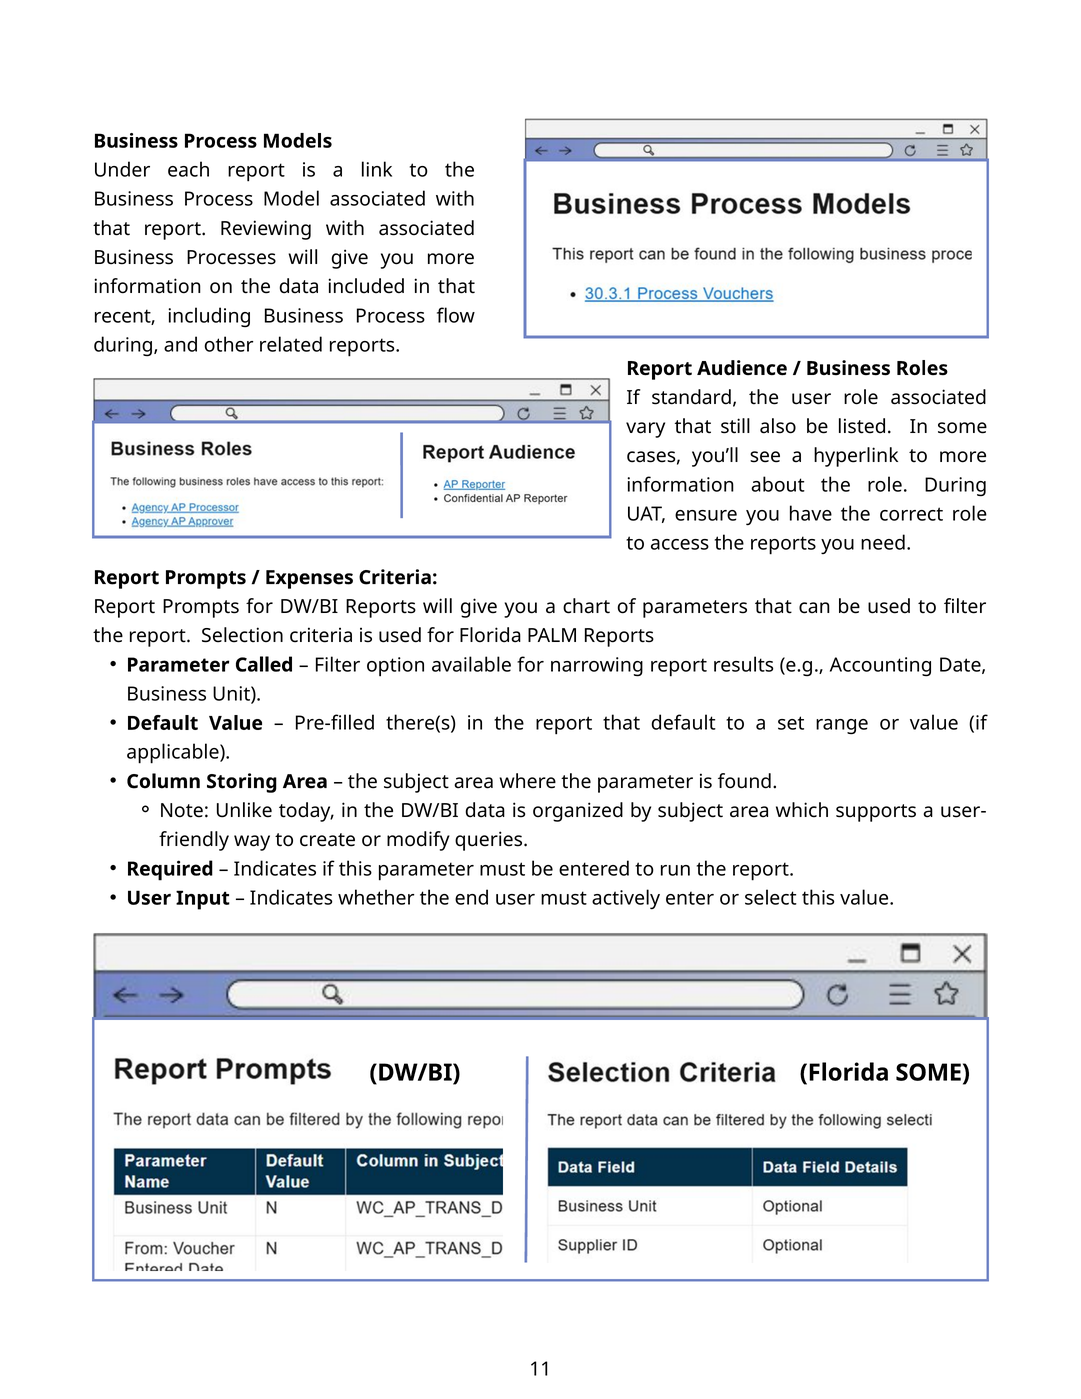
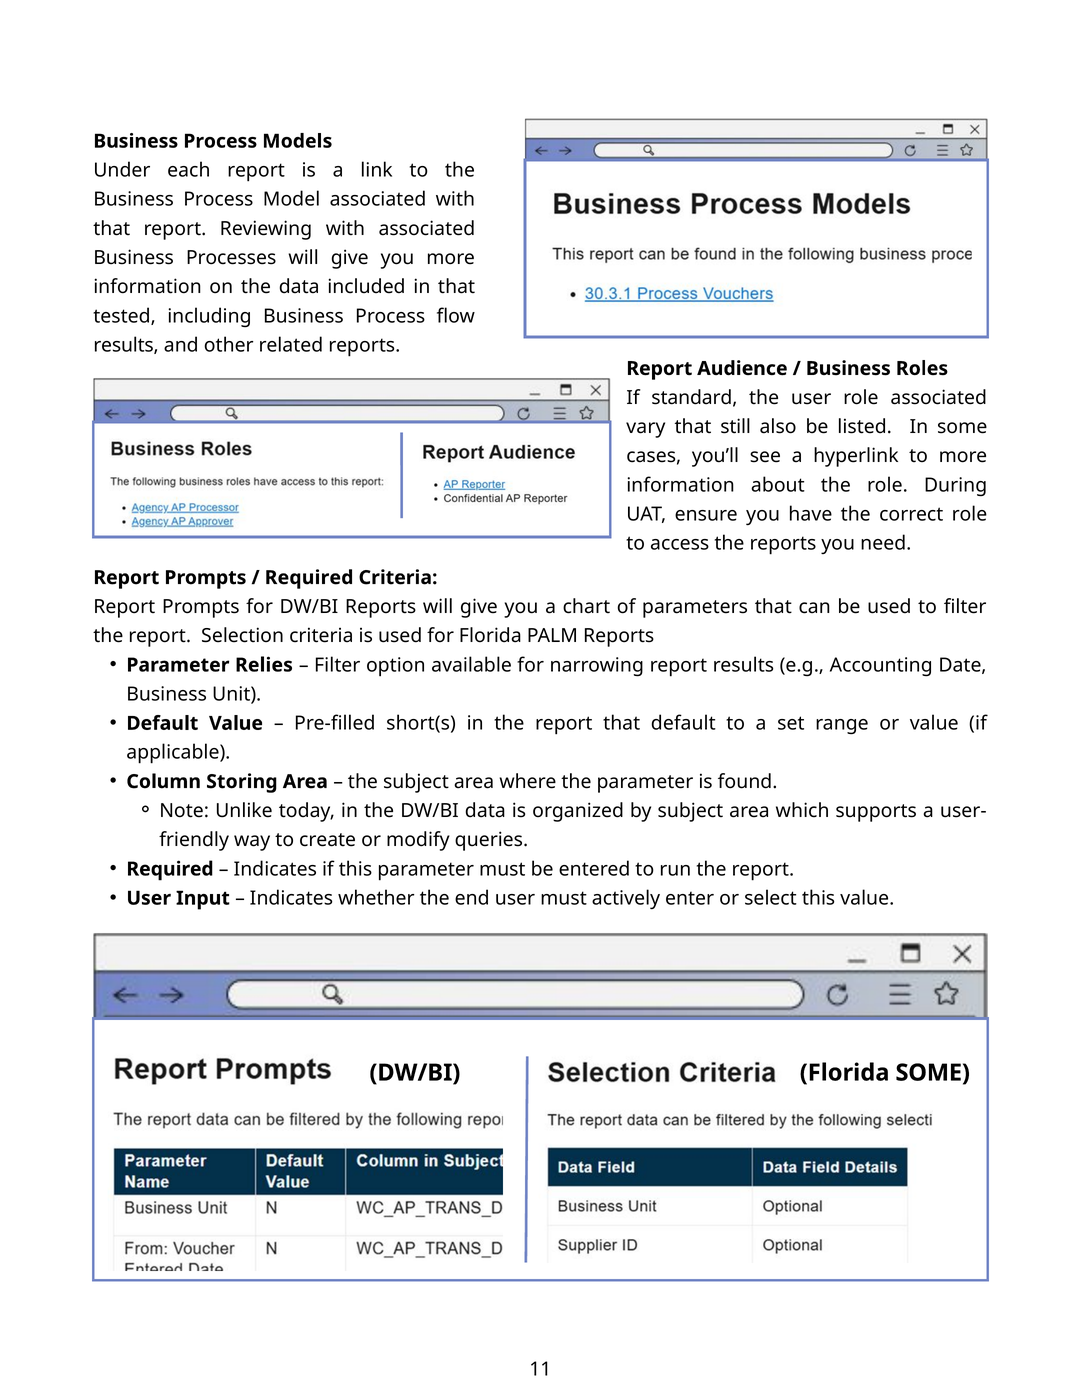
recent: recent -> tested (125, 316)
during: during -> results (126, 345)
Expenses: Expenses -> Required (309, 578)
Called: Called -> Relies (264, 665)
there(s: there(s -> short(s (421, 723)
